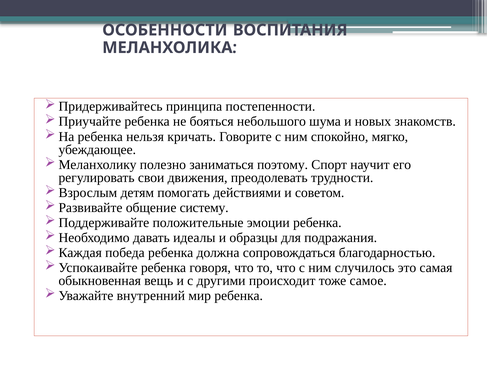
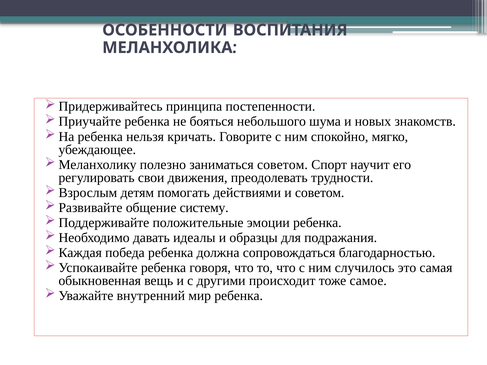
заниматься поэтому: поэтому -> советом (282, 165)
